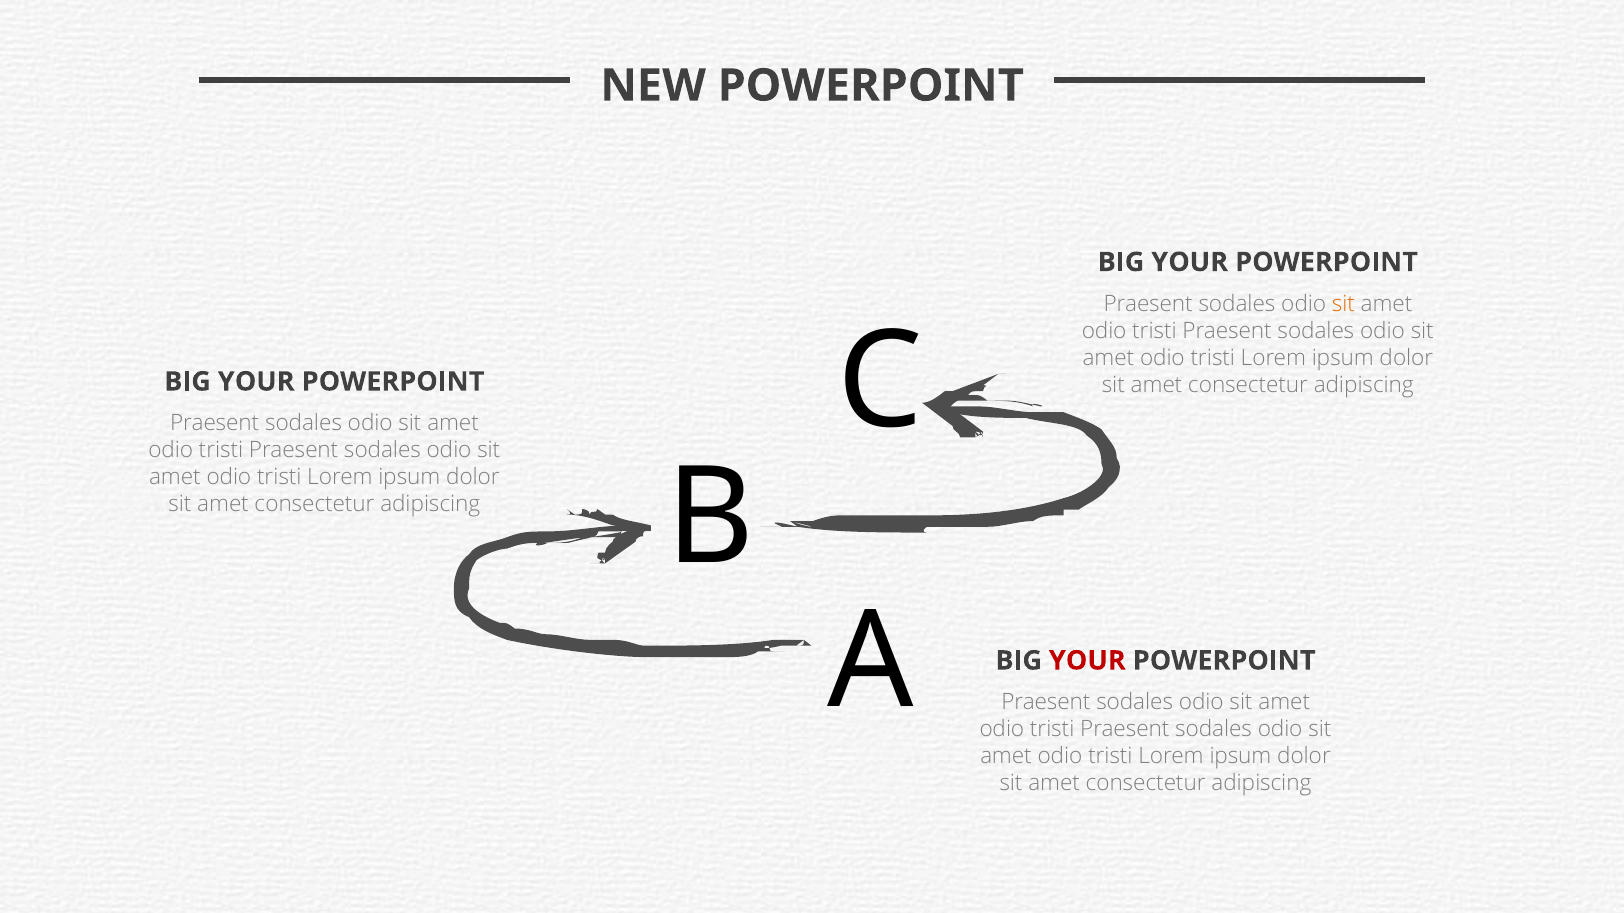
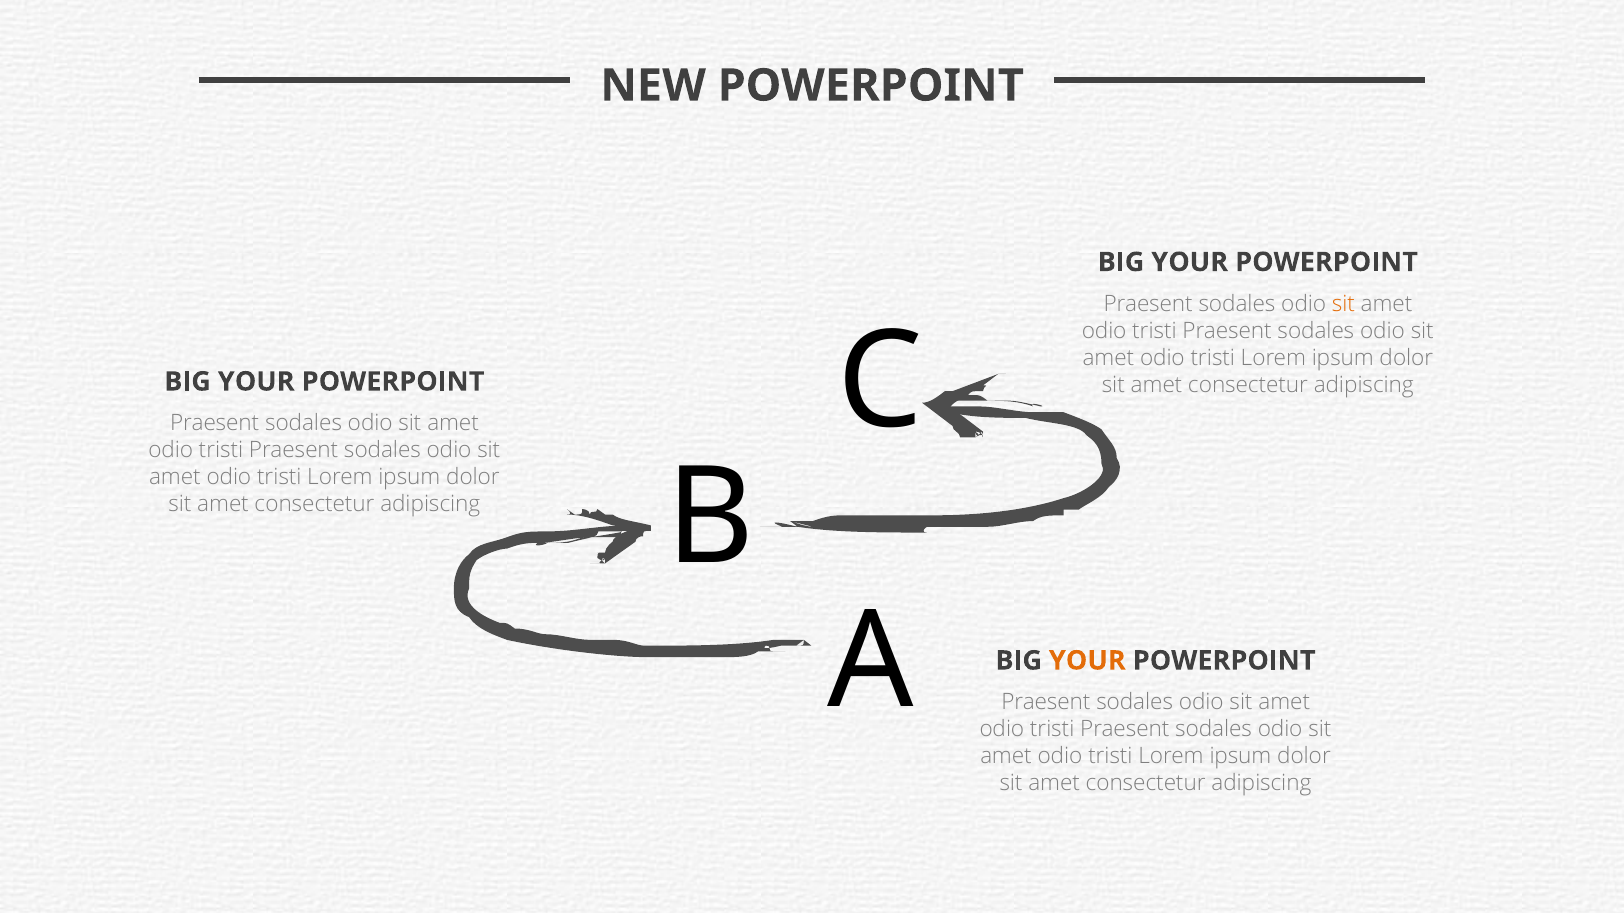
YOUR colour: red -> orange (1087, 661)
